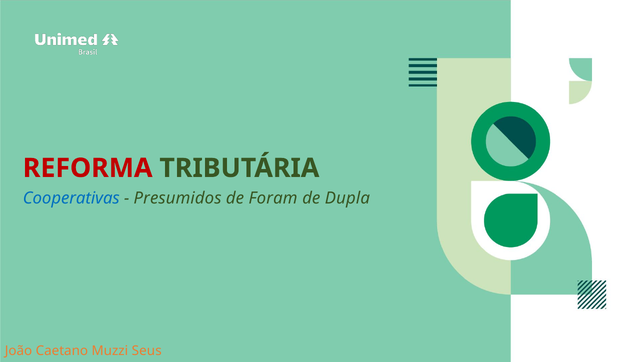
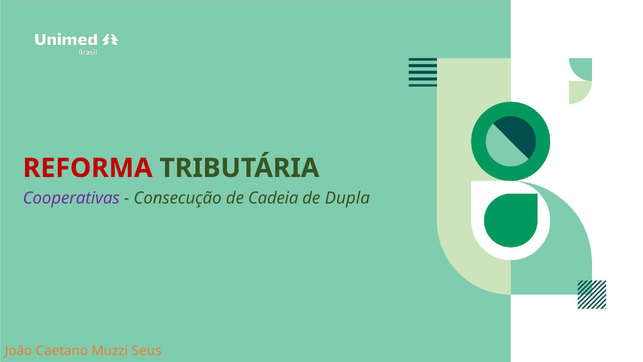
Cooperativas colour: blue -> purple (71, 198)
Presumidos: Presumidos -> Consecução (178, 198)
Foram: Foram -> Cadeia (273, 198)
